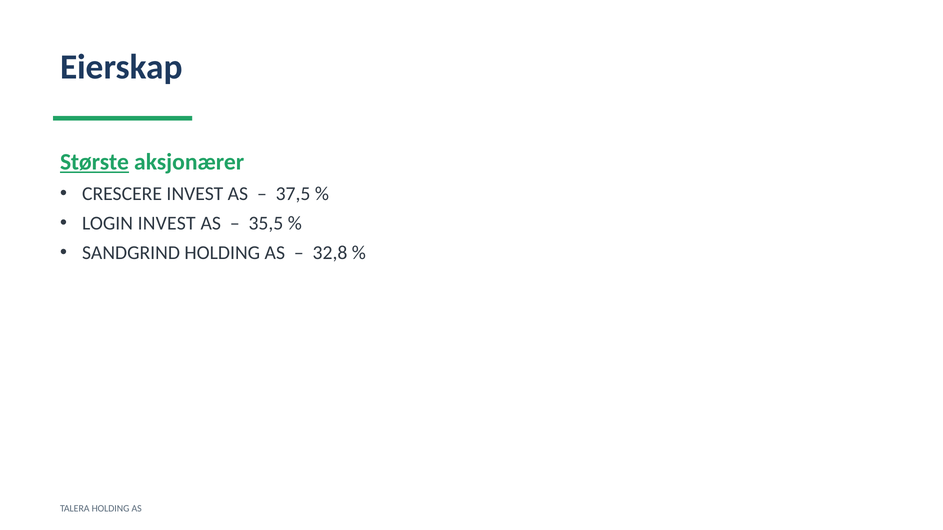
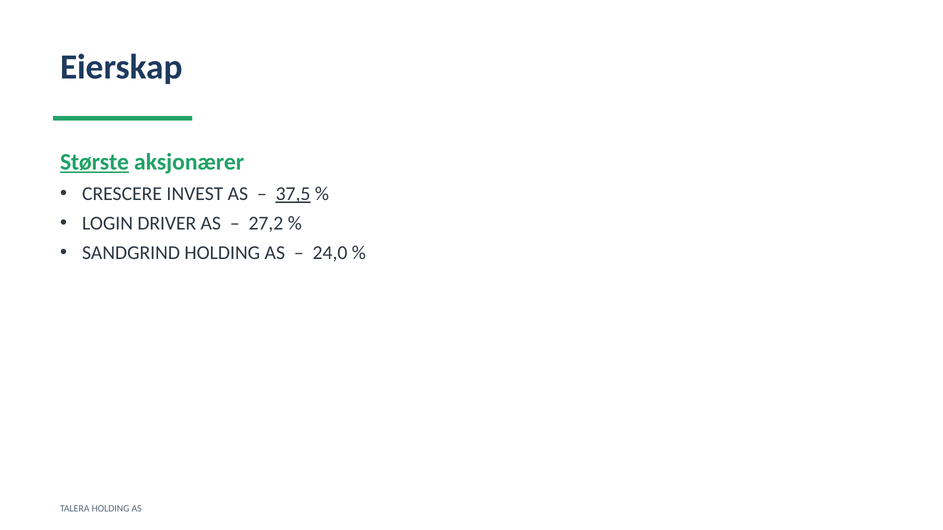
37,5 underline: none -> present (293, 194)
LOGIN INVEST: INVEST -> DRIVER (167, 223)
35,5: 35,5 -> 27,2 (266, 223)
32,8: 32,8 -> 24,0 (330, 253)
